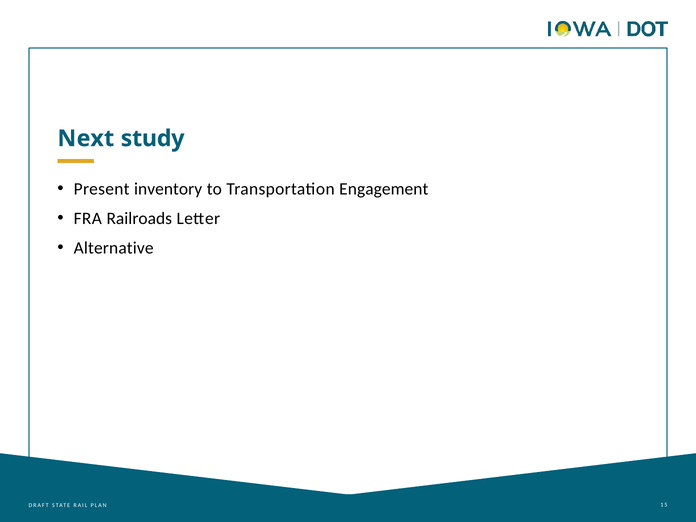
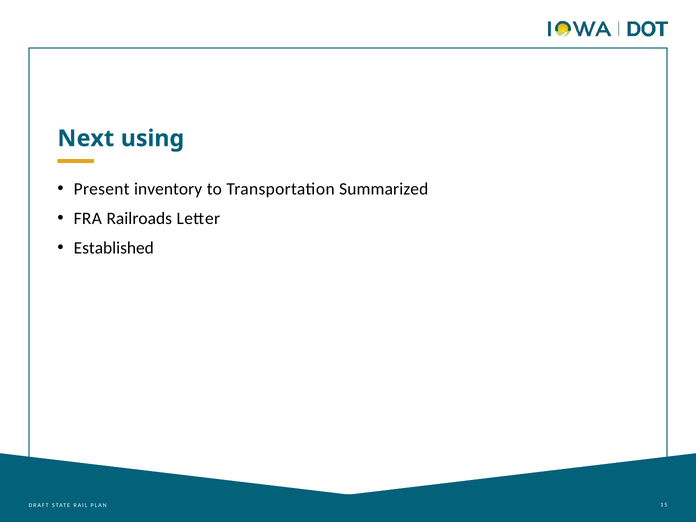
study: study -> using (152, 139)
Engagement: Engagement -> Summarized (384, 189)
Alternative: Alternative -> Established (114, 248)
